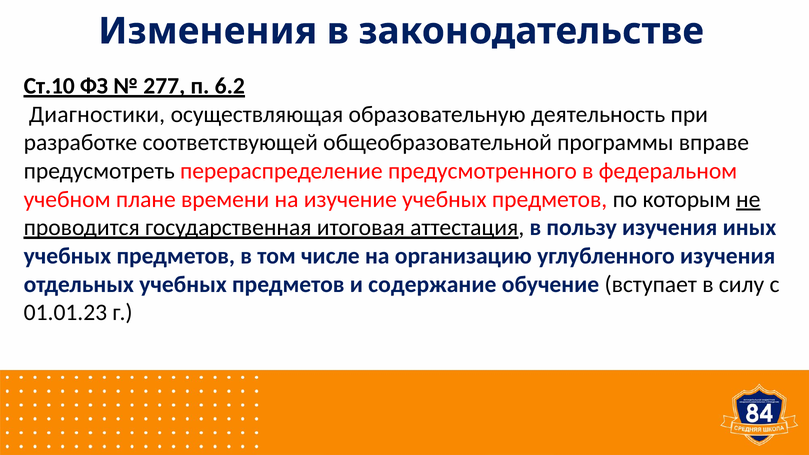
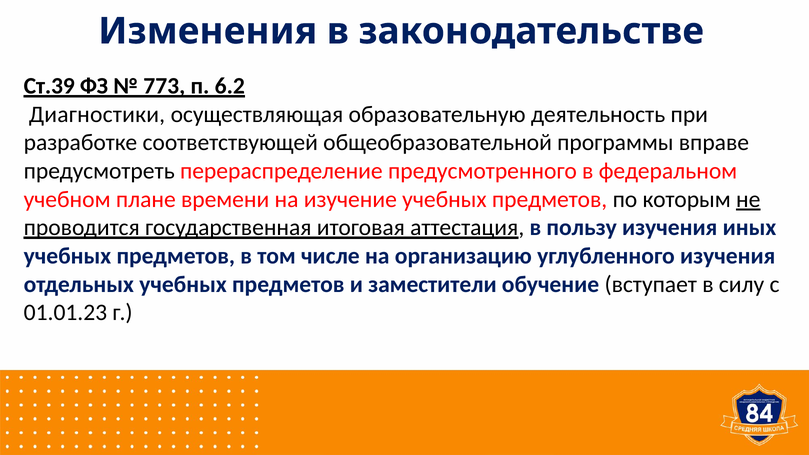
Ст.10: Ст.10 -> Ст.39 (49, 86)
277: 277 -> 773 (164, 86)
содержание: содержание -> заместители (432, 284)
